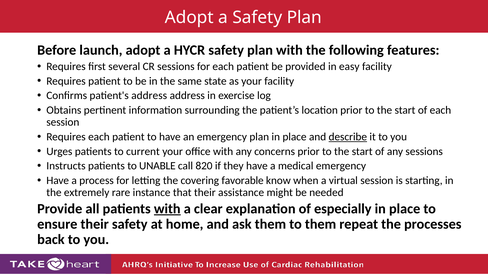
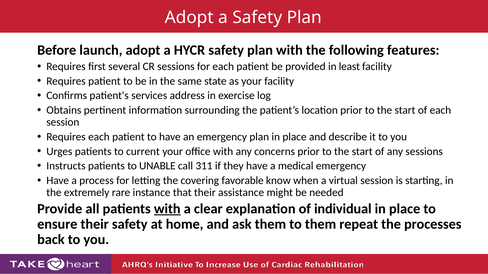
easy: easy -> least (349, 67)
patient's address: address -> services (149, 96)
describe underline: present -> none (348, 137)
820: 820 -> 311 (204, 166)
especially: especially -> individual (343, 209)
